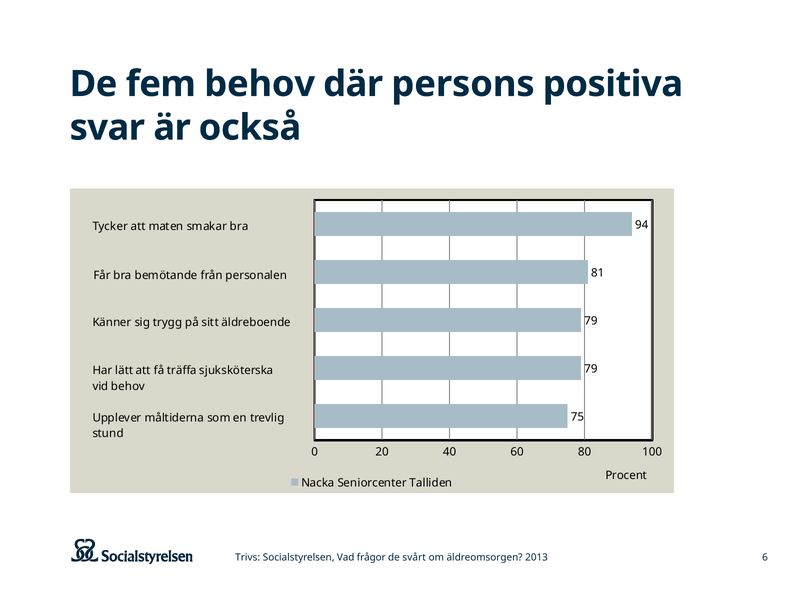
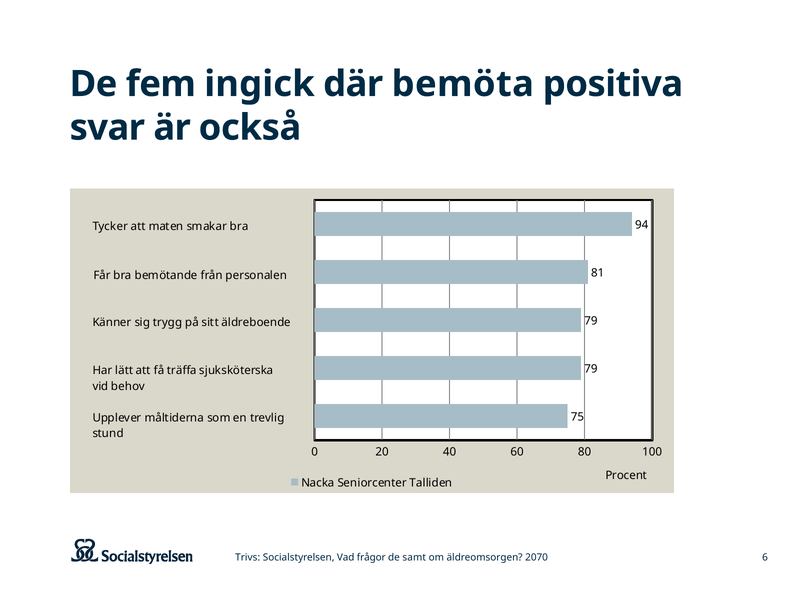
fem behov: behov -> ingick (259, 84)
persons: persons -> bemöta (463, 84)
svårt: svårt -> samt (414, 558)
2013: 2013 -> 2070 (537, 558)
